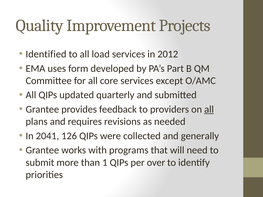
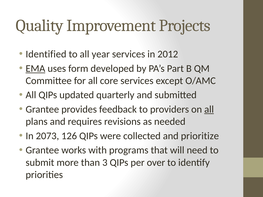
load: load -> year (101, 54)
EMA underline: none -> present (35, 69)
2041: 2041 -> 2073 (47, 136)
generally: generally -> prioritize (200, 136)
1: 1 -> 3 (105, 163)
